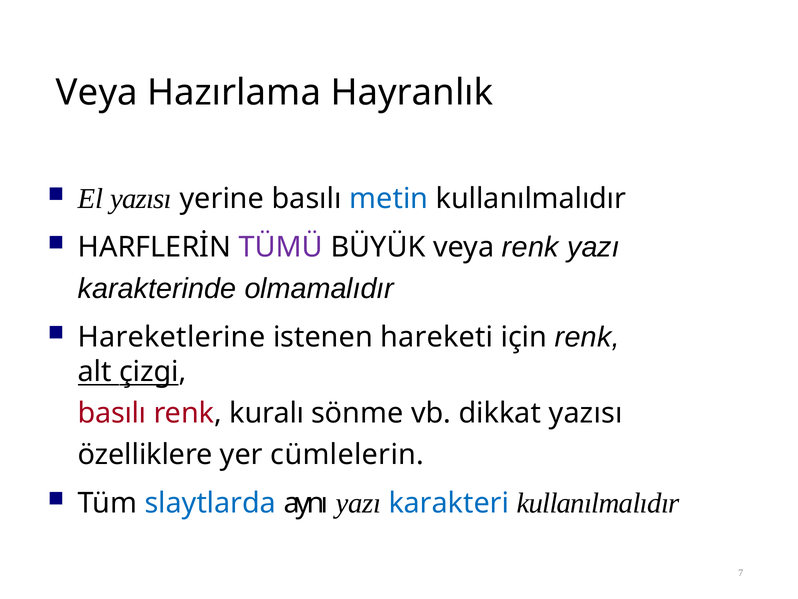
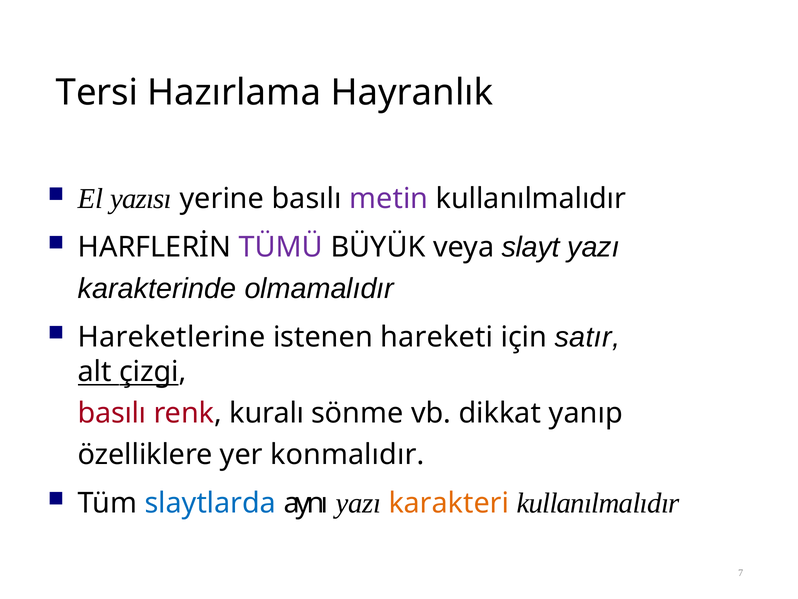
Veya: Veya -> Tersi (97, 93)
metin colour: blue -> purple (389, 198)
veya renk: renk -> slayt (531, 247)
için renk: renk -> satır (587, 337)
dikkat yazısı: yazısı -> yanıp (586, 413)
cümlelerin: cümlelerin -> konmalıdır (347, 454)
karakteri colour: blue -> orange (449, 503)
